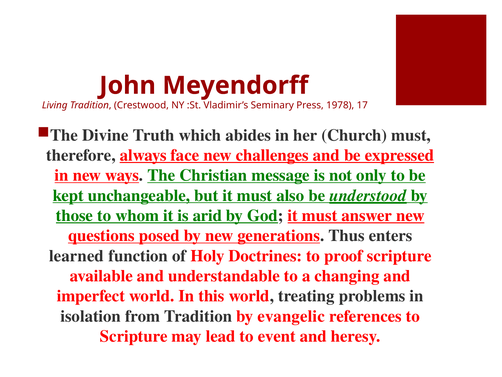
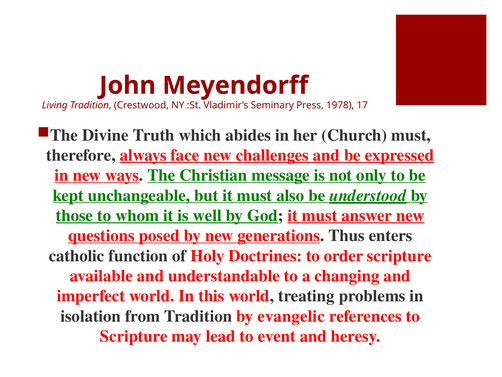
arid: arid -> well (207, 215)
learned: learned -> catholic (77, 256)
proof: proof -> order (343, 256)
